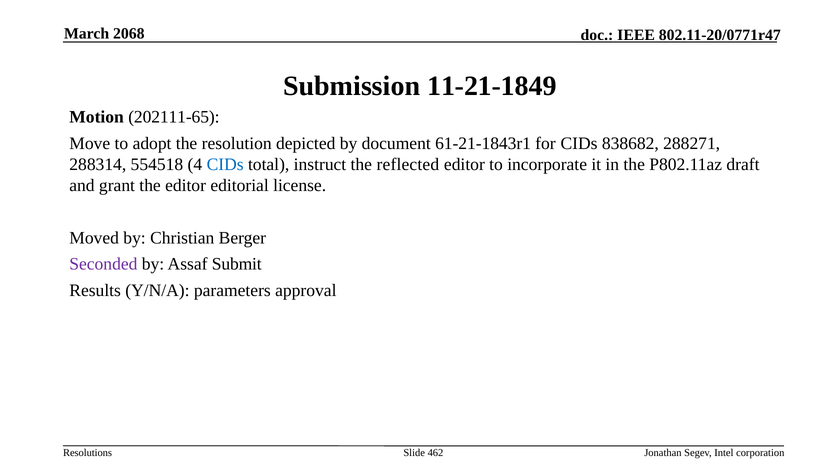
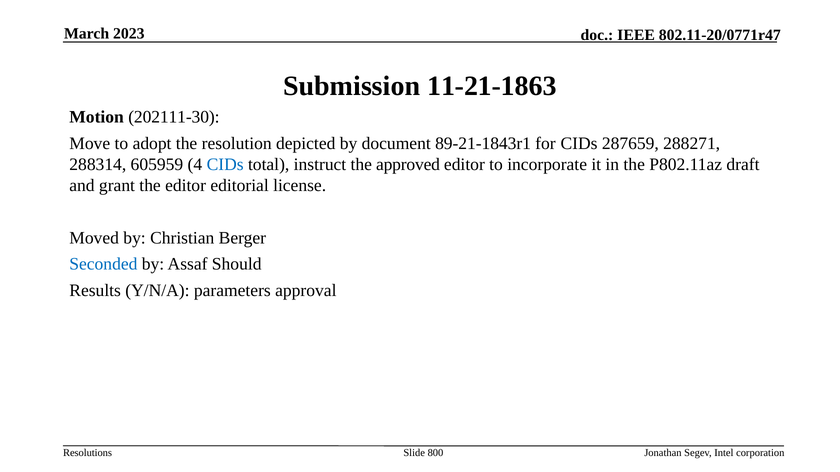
2068: 2068 -> 2023 (129, 33)
11-21-1849: 11-21-1849 -> 11-21-1863 (492, 86)
202111-65: 202111-65 -> 202111-30 (174, 117)
61-21-1843r1: 61-21-1843r1 -> 89-21-1843r1 (483, 143)
838682: 838682 -> 287659 (630, 143)
554518: 554518 -> 605959 (157, 164)
reflected: reflected -> approved (408, 164)
Seconded colour: purple -> blue (103, 264)
Submit: Submit -> Should (237, 264)
462: 462 -> 800 (435, 453)
